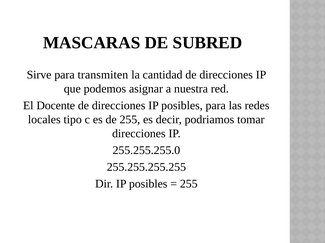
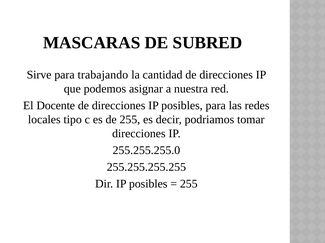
transmiten: transmiten -> trabajando (103, 75)
